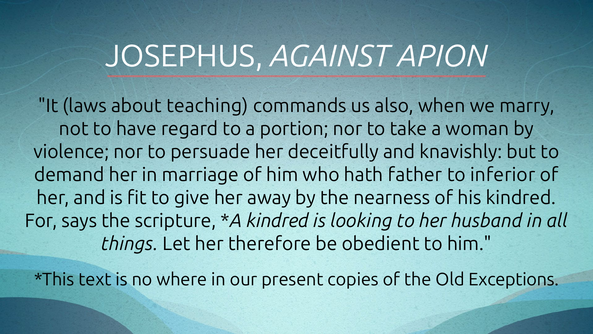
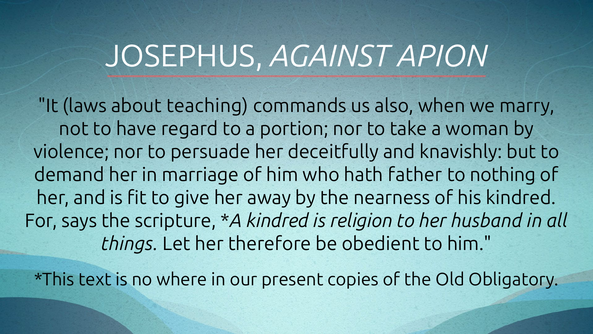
inferior: inferior -> nothing (503, 175)
looking: looking -> religion (362, 221)
Exceptions: Exceptions -> Obligatory (514, 279)
